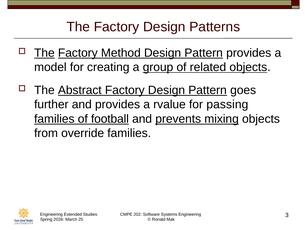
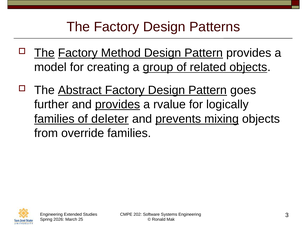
provides underline: none -> present (118, 105)
passing: passing -> logically (227, 105)
football: football -> deleter (110, 119)
